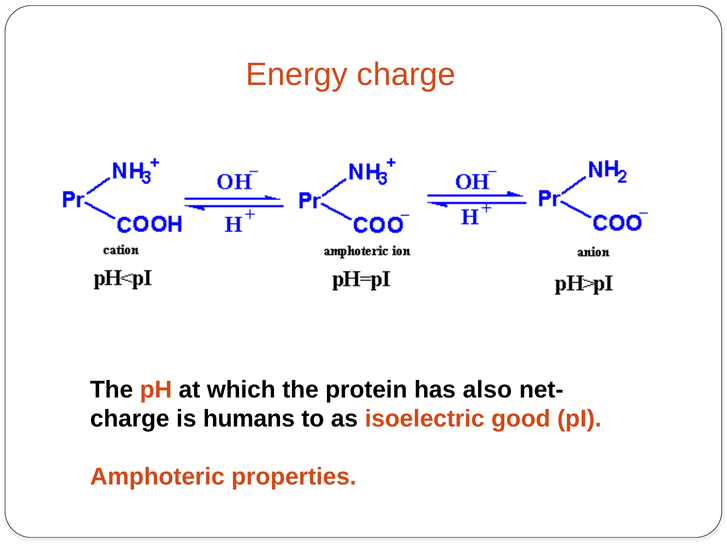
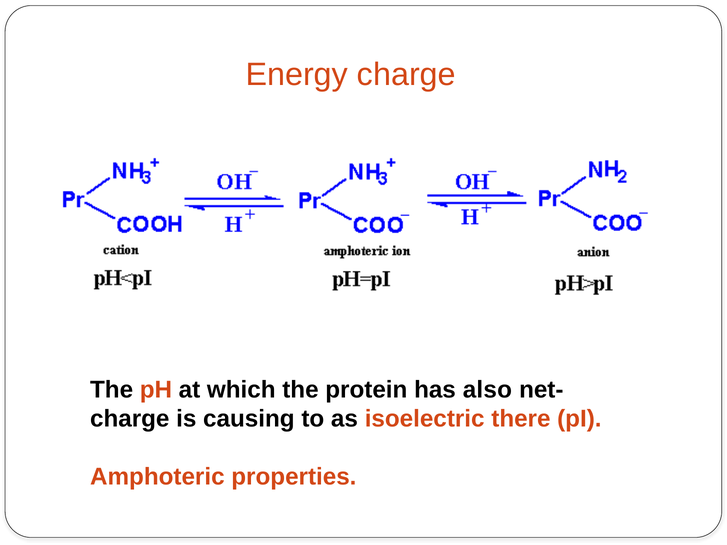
humans: humans -> causing (249, 419)
good: good -> there (521, 419)
